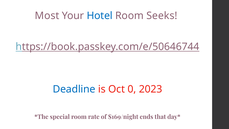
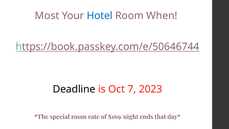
Seeks: Seeks -> When (162, 16)
Deadline colour: blue -> black (74, 89)
0: 0 -> 7 (132, 89)
